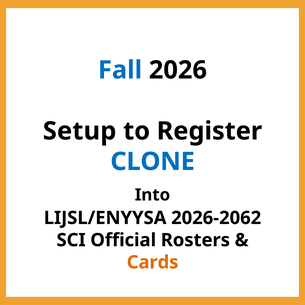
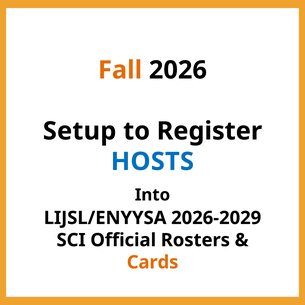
Fall colour: blue -> orange (120, 70)
CLONE: CLONE -> HOSTS (152, 162)
2026-2062: 2026-2062 -> 2026-2029 (216, 218)
